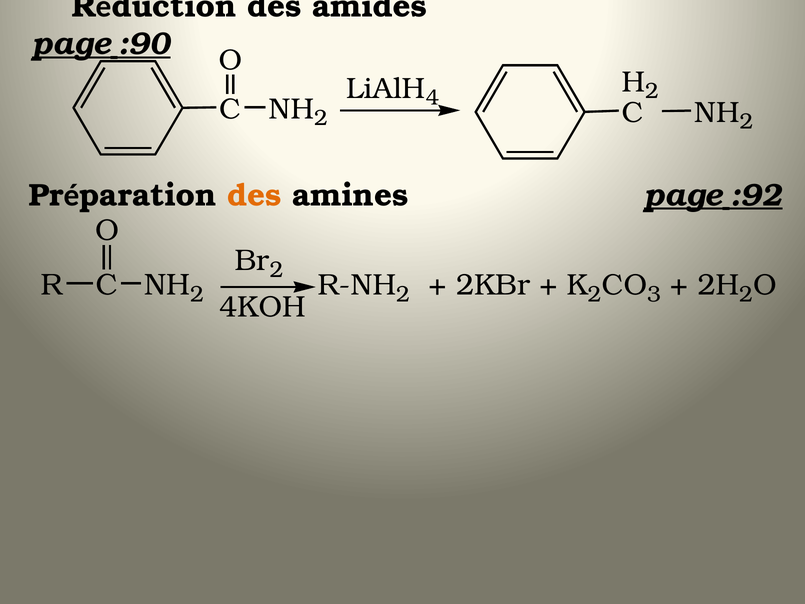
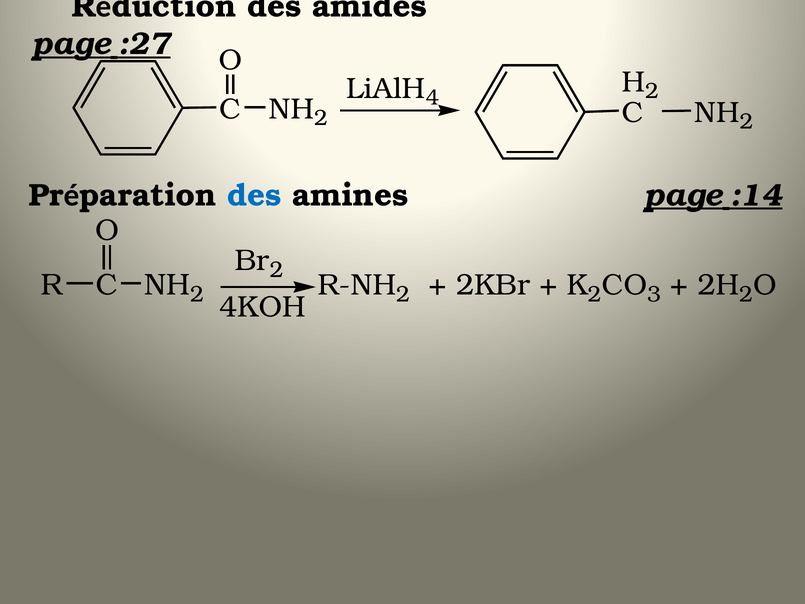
:90: :90 -> :27 (144, 44)
des colour: orange -> blue (254, 195)
:92: :92 -> :14 (756, 195)
